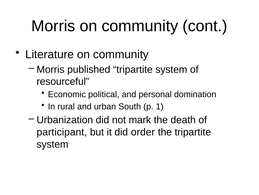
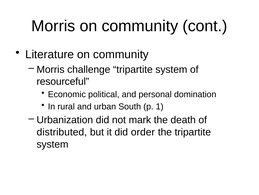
published: published -> challenge (89, 69)
participant: participant -> distributed (62, 132)
